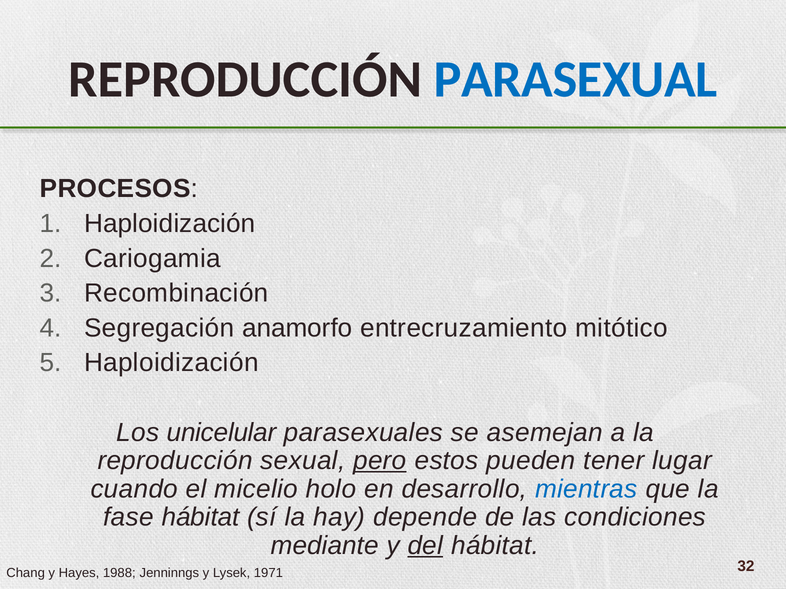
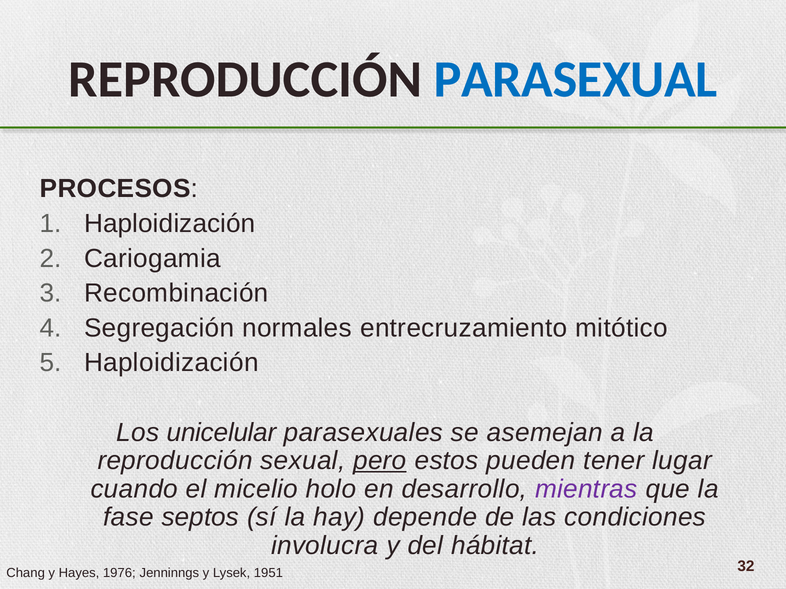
anamorfo: anamorfo -> normales (297, 328)
mientras colour: blue -> purple (586, 489)
fase hábitat: hábitat -> septos (200, 518)
mediante: mediante -> involucra (325, 546)
del underline: present -> none (425, 546)
1988: 1988 -> 1976 (119, 573)
1971: 1971 -> 1951 (268, 573)
